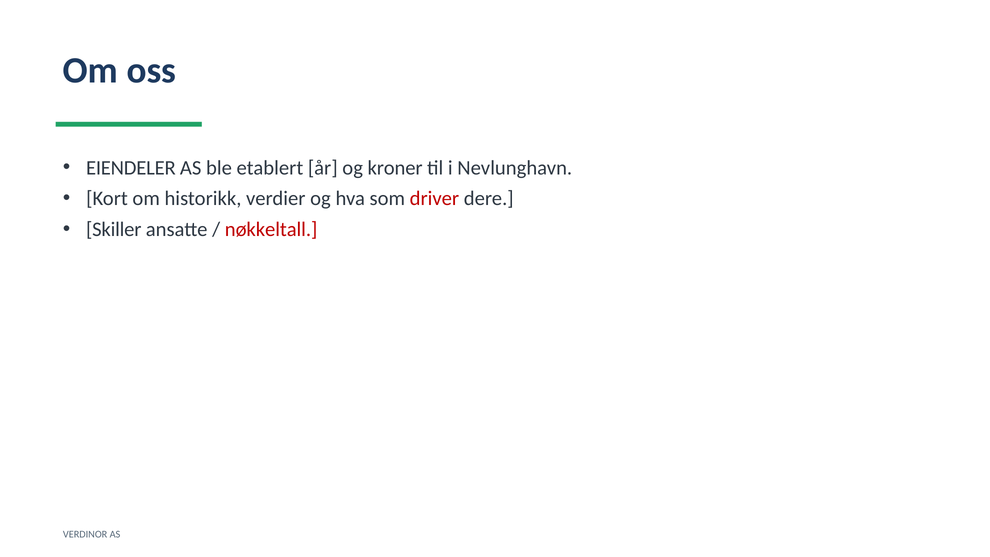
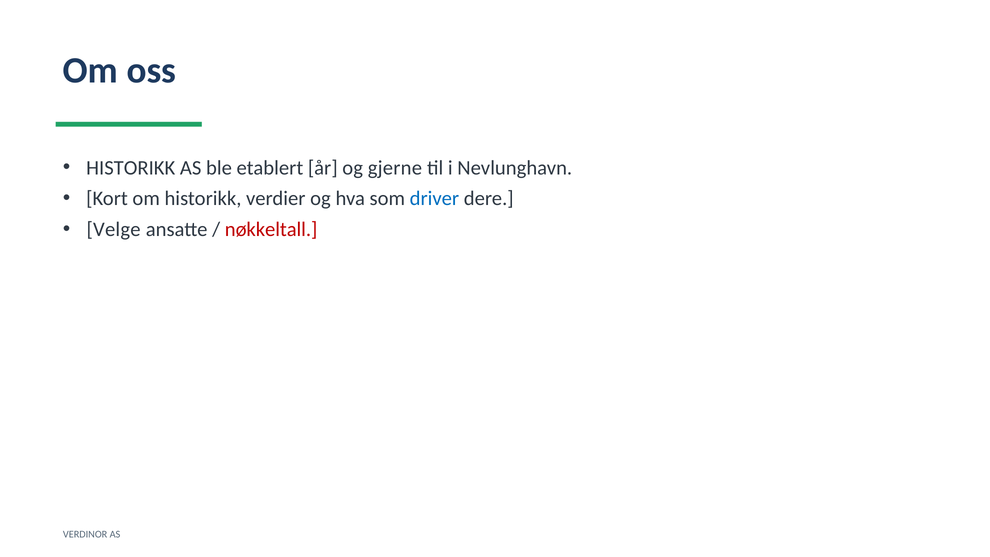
EIENDELER: EIENDELER -> HISTORIKK (131, 168)
kroner: kroner -> gjerne (395, 168)
driver colour: red -> blue (434, 199)
Skiller: Skiller -> Velge (114, 230)
